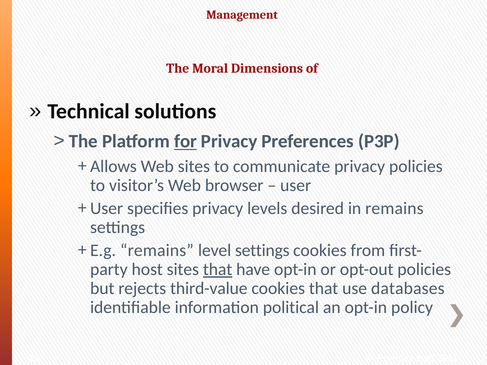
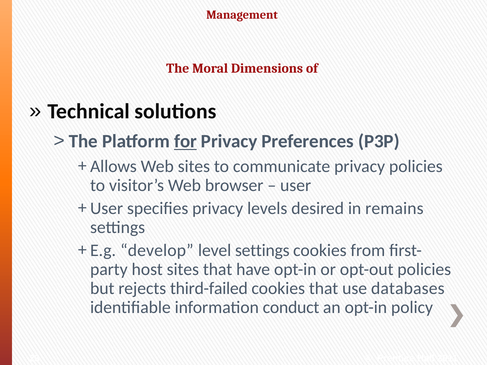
remains: remains -> develop (157, 251)
that underline: present -> none (218, 270)
third-value: third-value -> third-failed (209, 289)
political: political -> conduct (291, 308)
